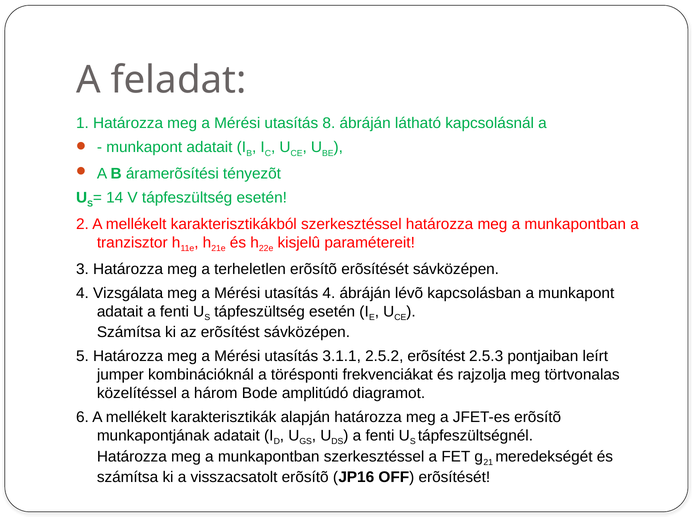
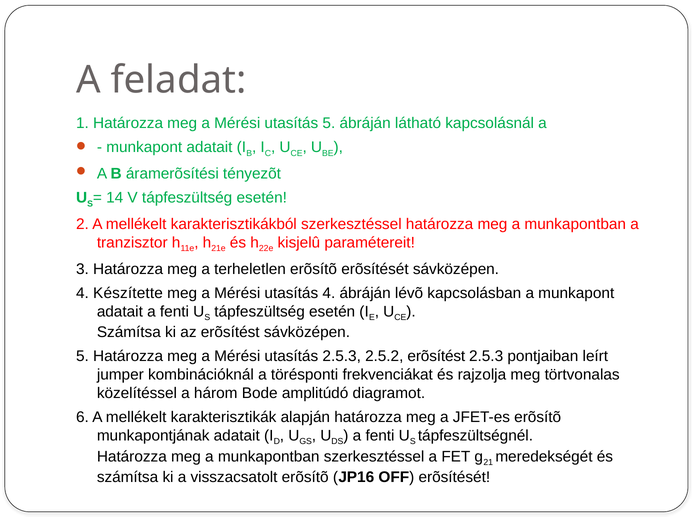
utasítás 8: 8 -> 5 (329, 123)
Vizsgálata: Vizsgálata -> Készítette (128, 293)
utasítás 3.1.1: 3.1.1 -> 2.5.3 (342, 357)
